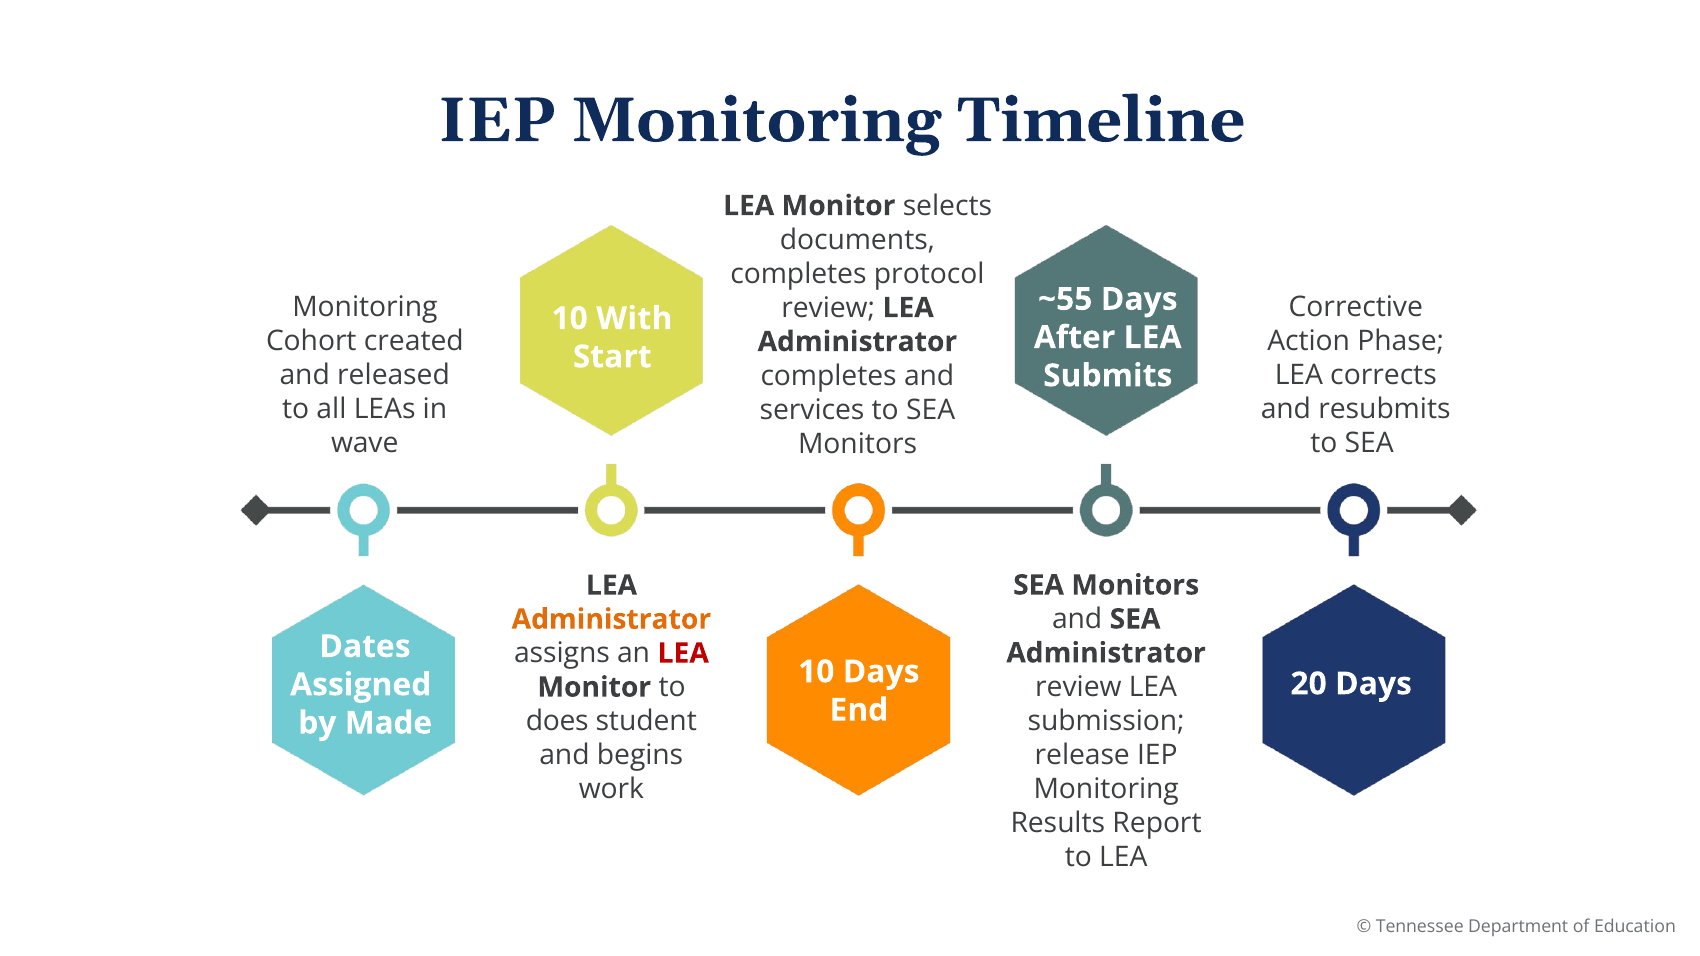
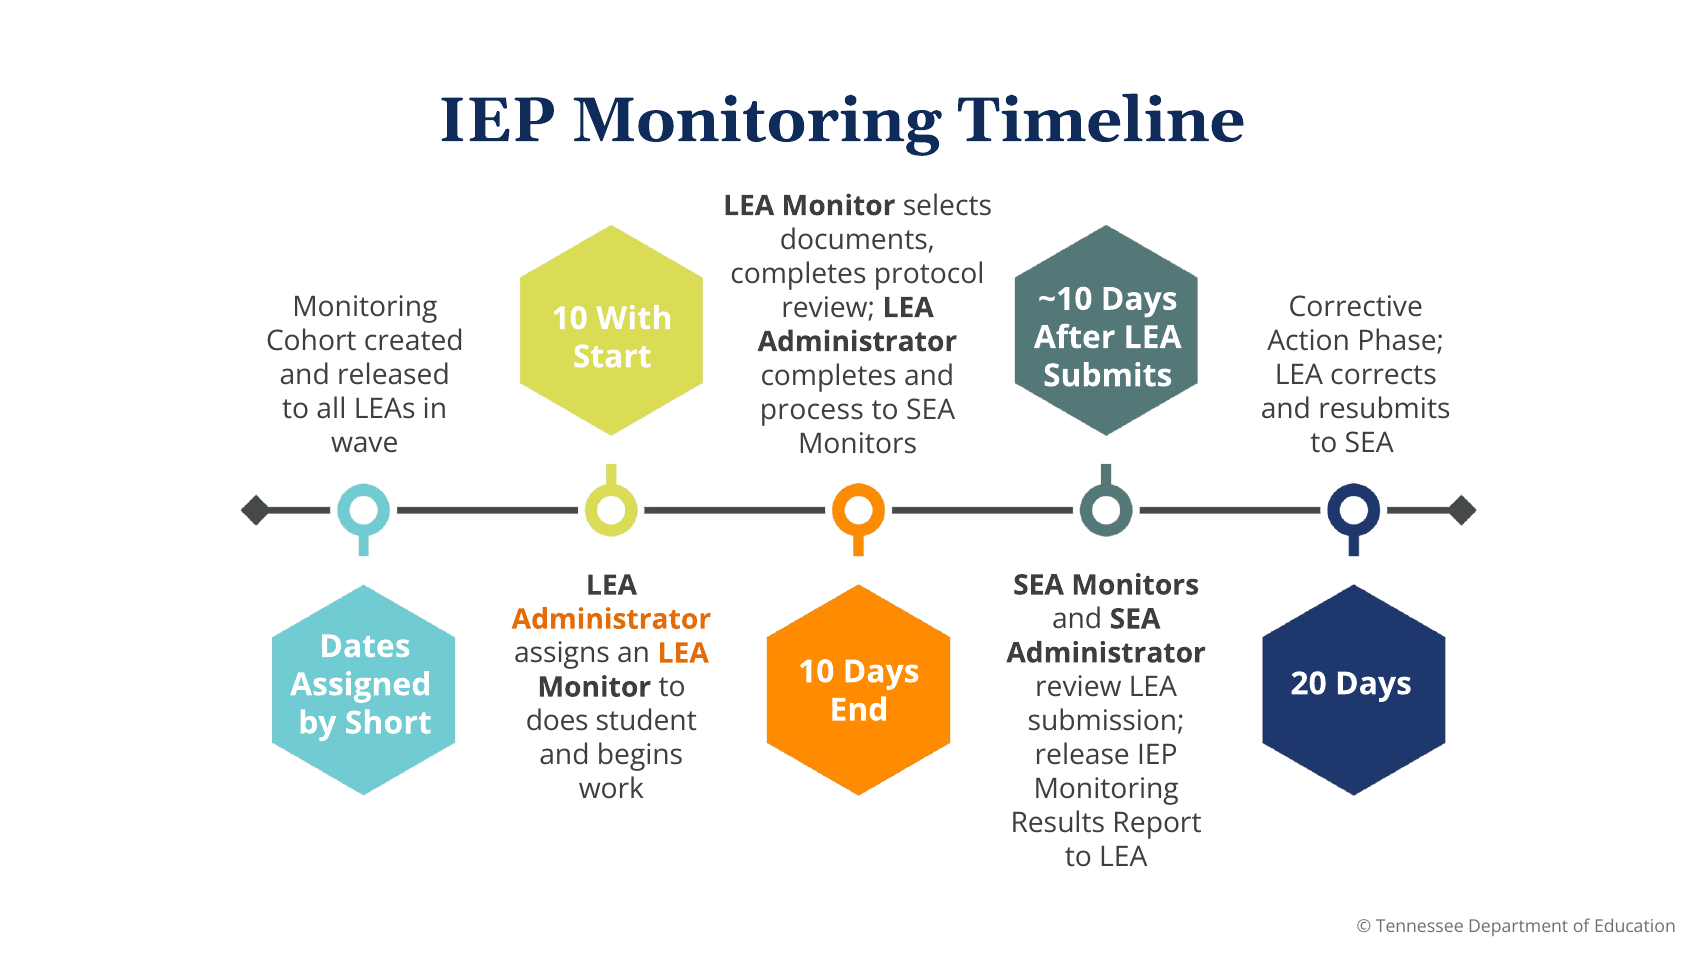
~55: ~55 -> ~10 (1065, 299)
services: services -> process (812, 410)
LEA colour: red -> orange (683, 654)
Made: Made -> Short (388, 723)
